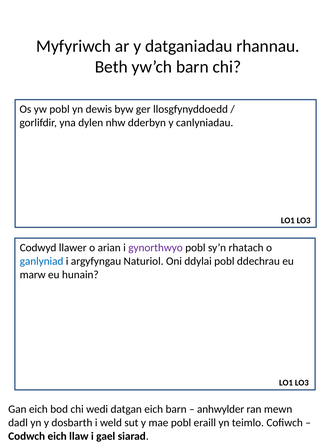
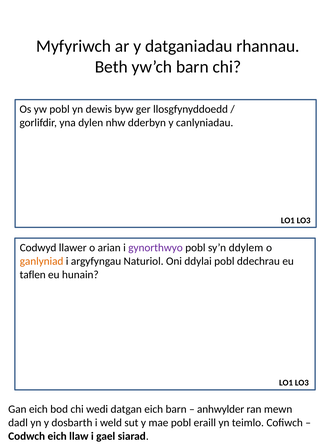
rhatach: rhatach -> ddylem (246, 248)
ganlyniad colour: blue -> orange (42, 261)
marw: marw -> taflen (33, 275)
